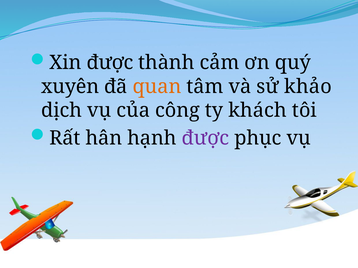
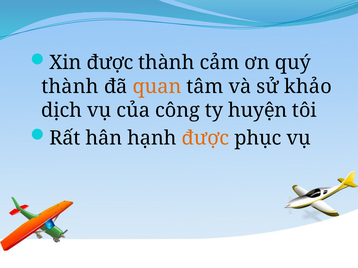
xuyên: xuyên -> thành (70, 87)
khách: khách -> huyện (258, 111)
được colour: purple -> orange (205, 138)
